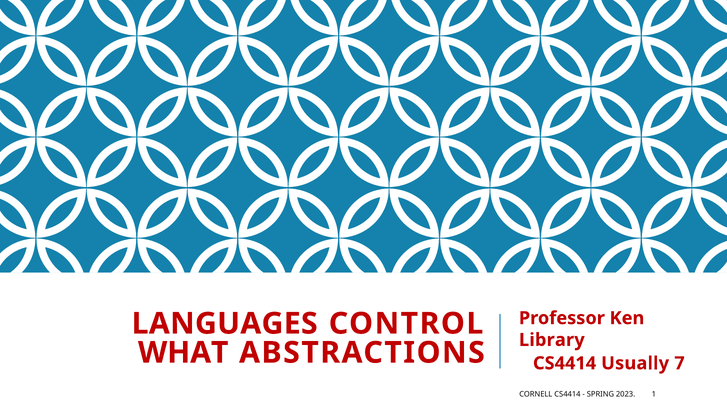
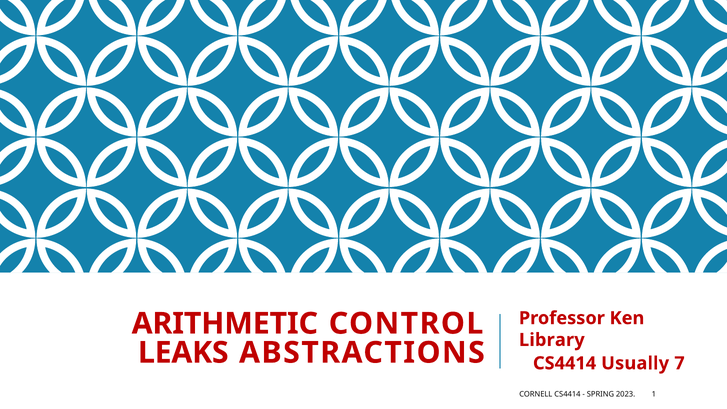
LANGUAGES: LANGUAGES -> ARITHMETIC (225, 324)
WHAT: WHAT -> LEAKS (183, 353)
